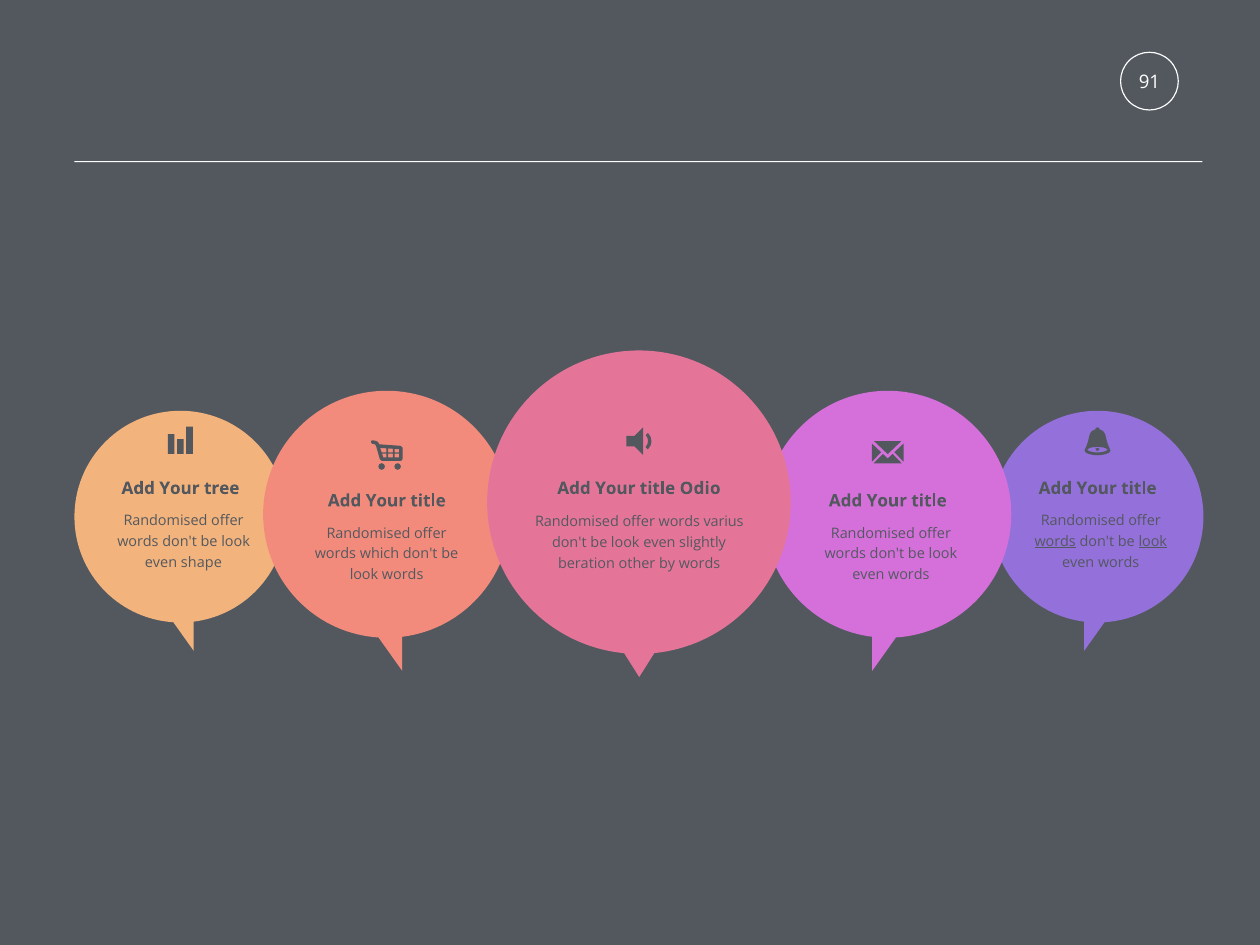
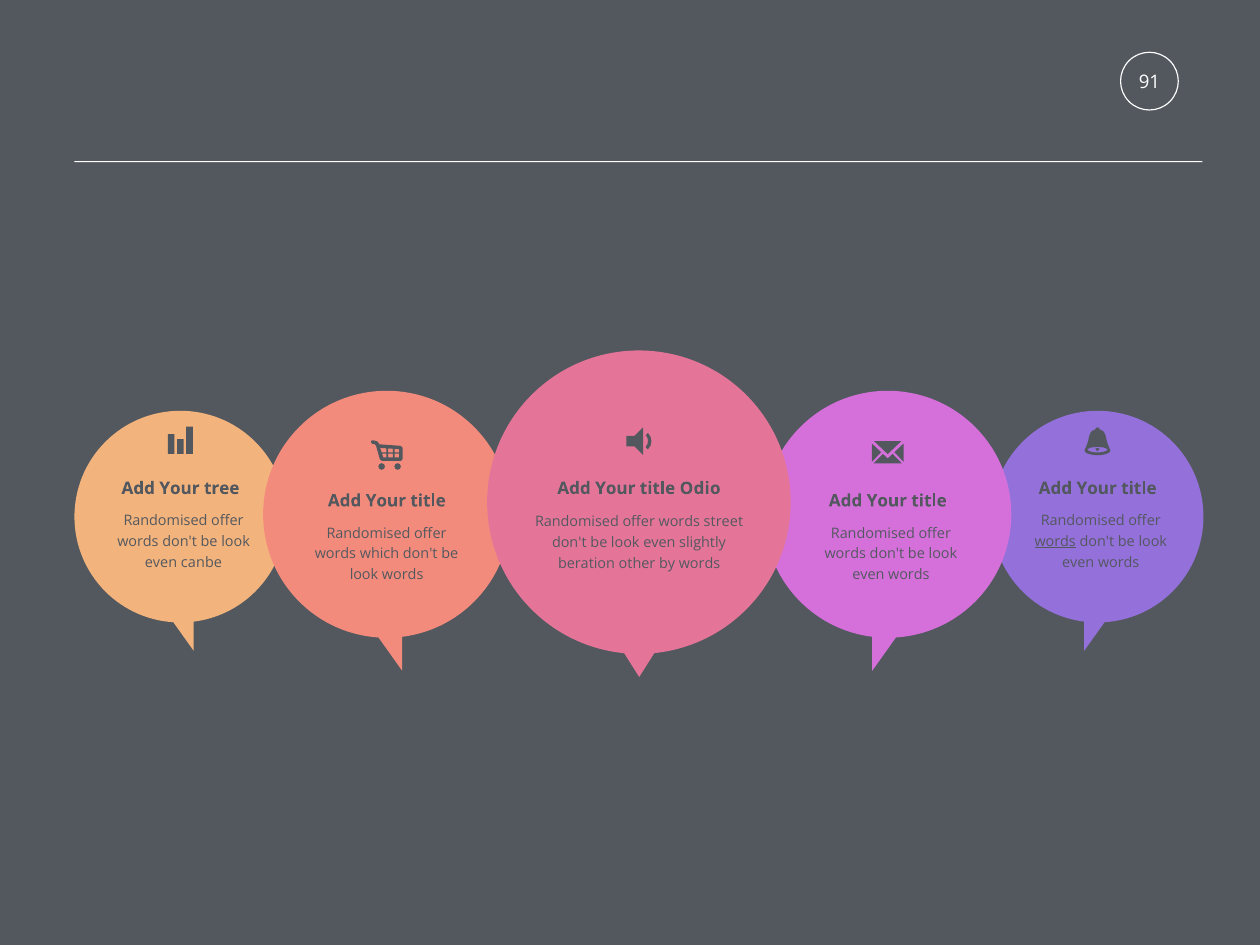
varius: varius -> street (723, 522)
look underline: present -> none (1153, 542)
shape: shape -> canbe (201, 562)
